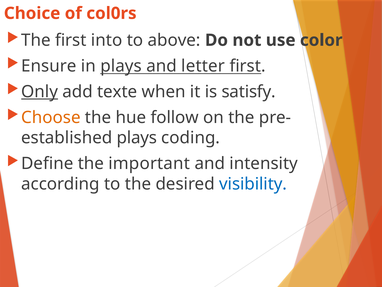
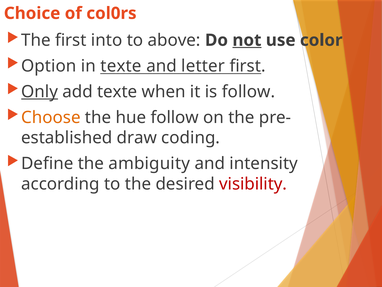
not underline: none -> present (247, 40)
Ensure: Ensure -> Option (49, 66)
in plays: plays -> texte (121, 66)
is satisfy: satisfy -> follow (248, 92)
plays: plays -> draw (137, 138)
important: important -> ambiguity (149, 163)
visibility colour: blue -> red (253, 184)
